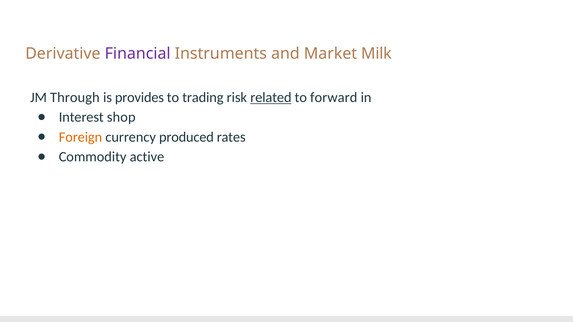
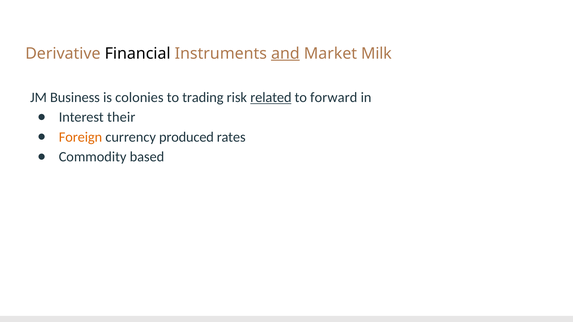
Financial colour: purple -> black (138, 53)
and underline: none -> present (285, 53)
Through: Through -> Business (75, 98)
provides: provides -> colonies (139, 98)
shop: shop -> their (121, 117)
active: active -> based (147, 157)
